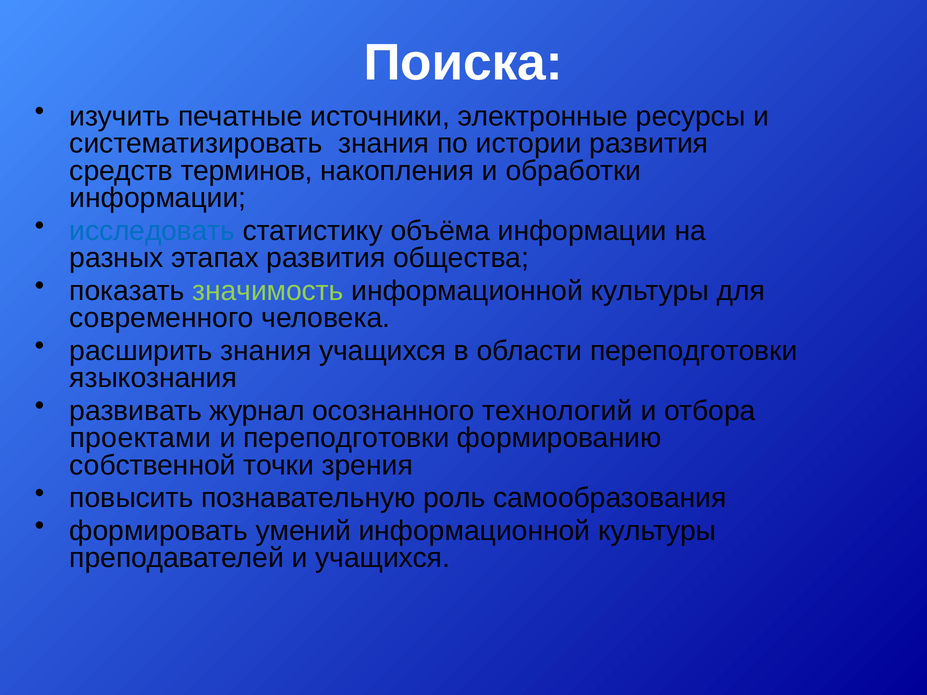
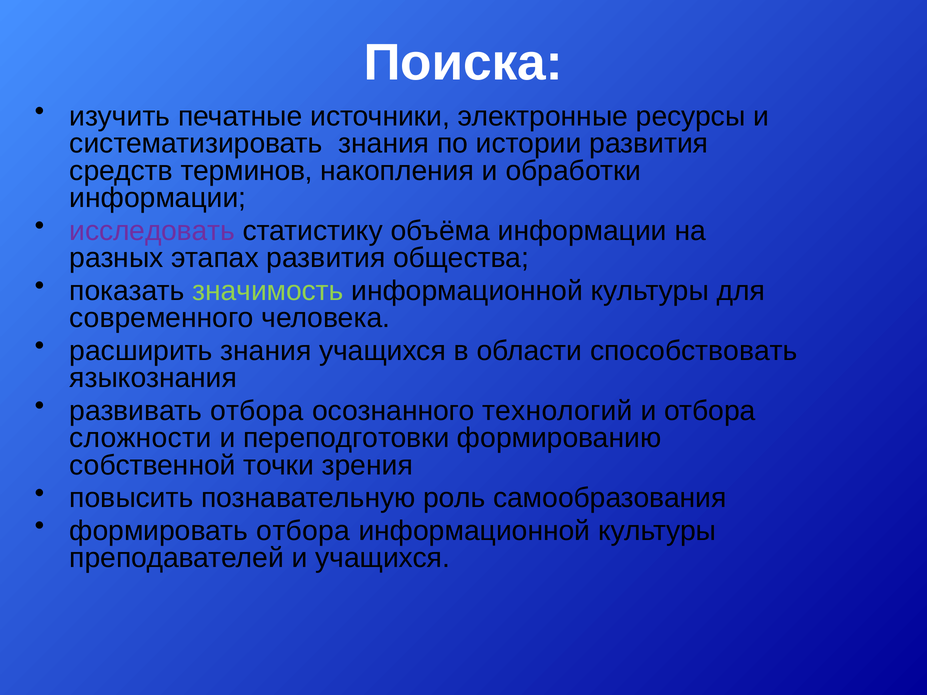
исследовать colour: blue -> purple (152, 231)
области переподготовки: переподготовки -> способствовать (694, 351)
развивать журнал: журнал -> отбора (257, 411)
проектами: проектами -> сложности (140, 438)
формировать умений: умений -> отбора (303, 531)
